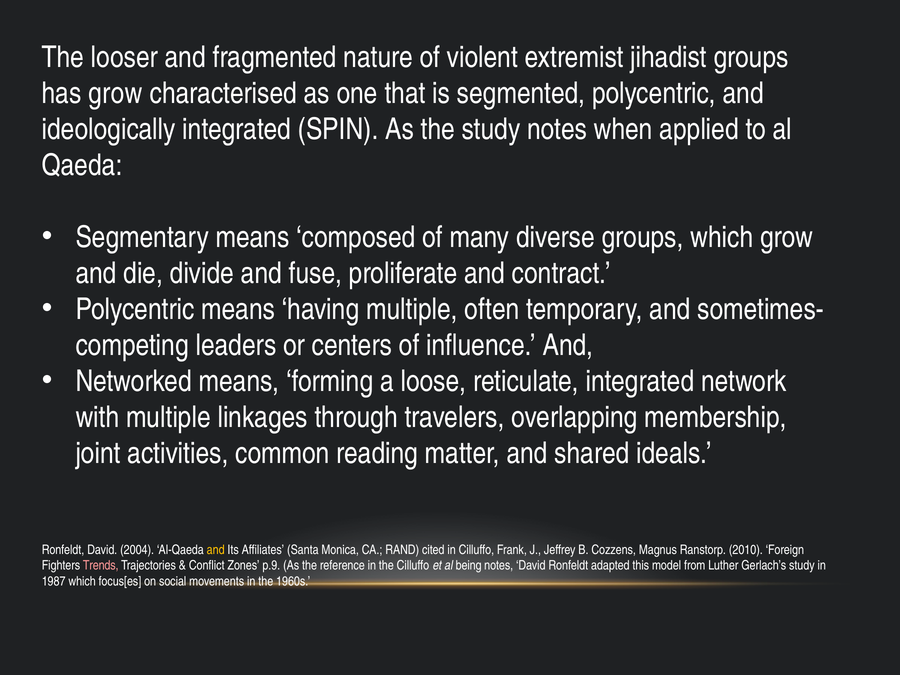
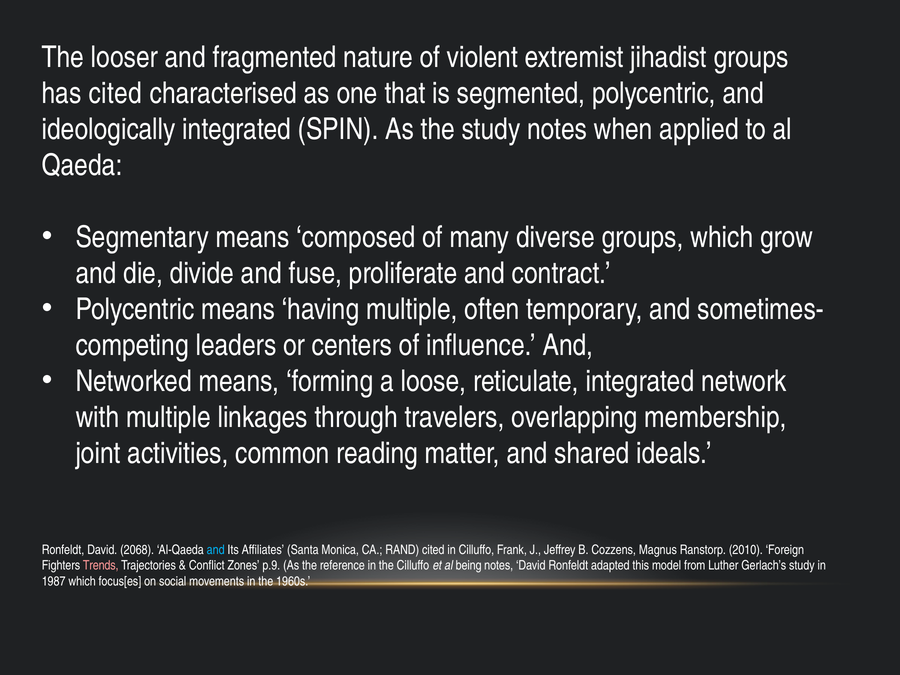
has grow: grow -> cited (115, 93)
2004: 2004 -> 2068 (137, 550)
and colour: yellow -> light blue (216, 550)
